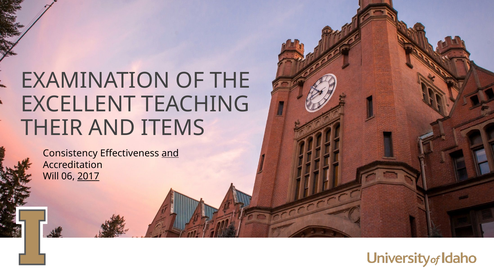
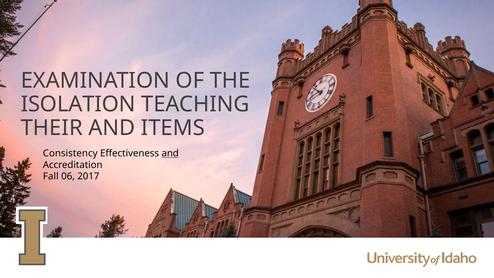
EXCELLENT: EXCELLENT -> ISOLATION (78, 104)
Will: Will -> Fall (51, 176)
2017 underline: present -> none (88, 176)
